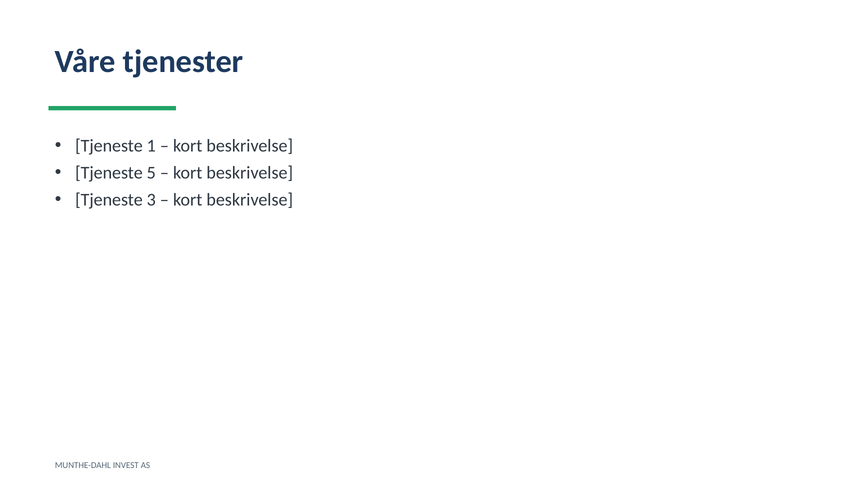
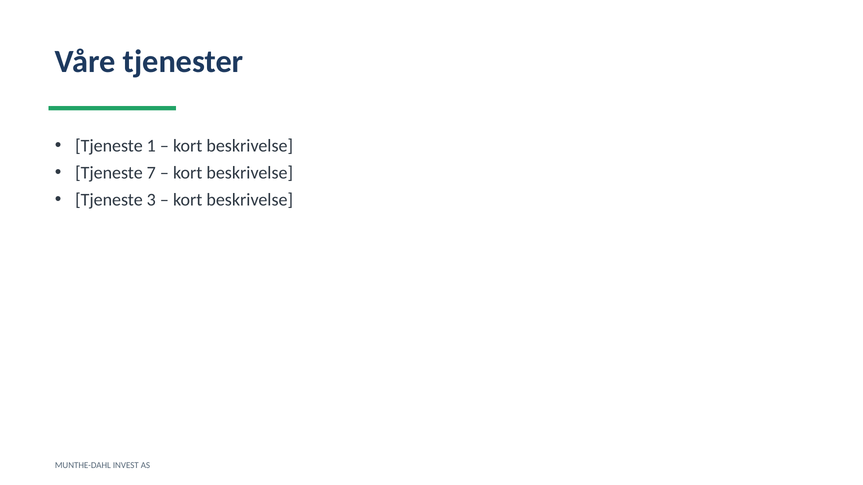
5: 5 -> 7 (151, 173)
